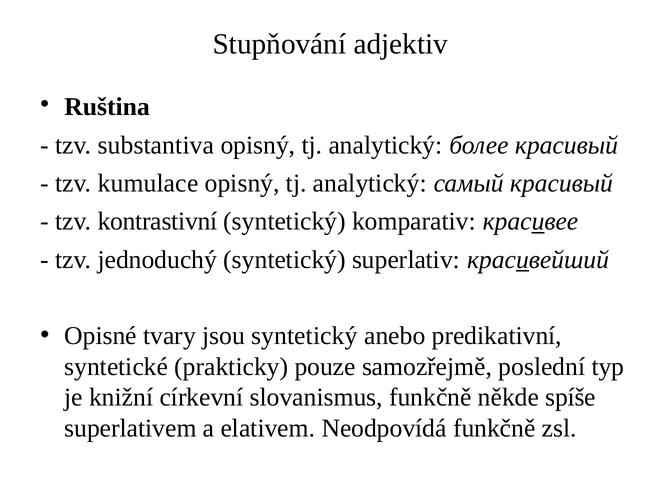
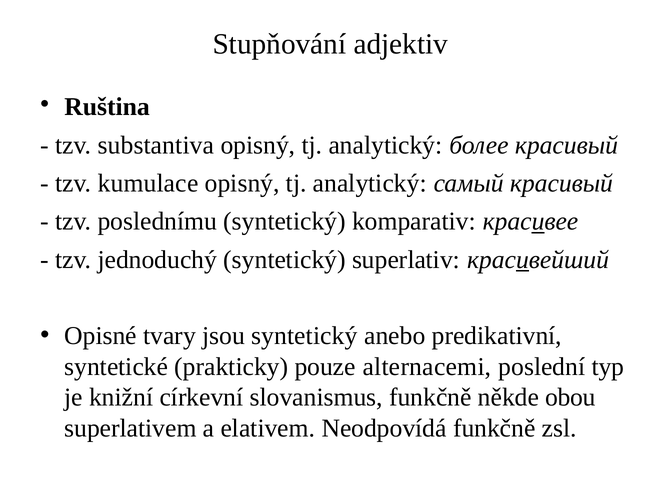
kontrastivní: kontrastivní -> poslednímu (157, 221)
samozřejmě: samozřejmě -> alternacemi (427, 367)
spíše: spíše -> obou (570, 397)
